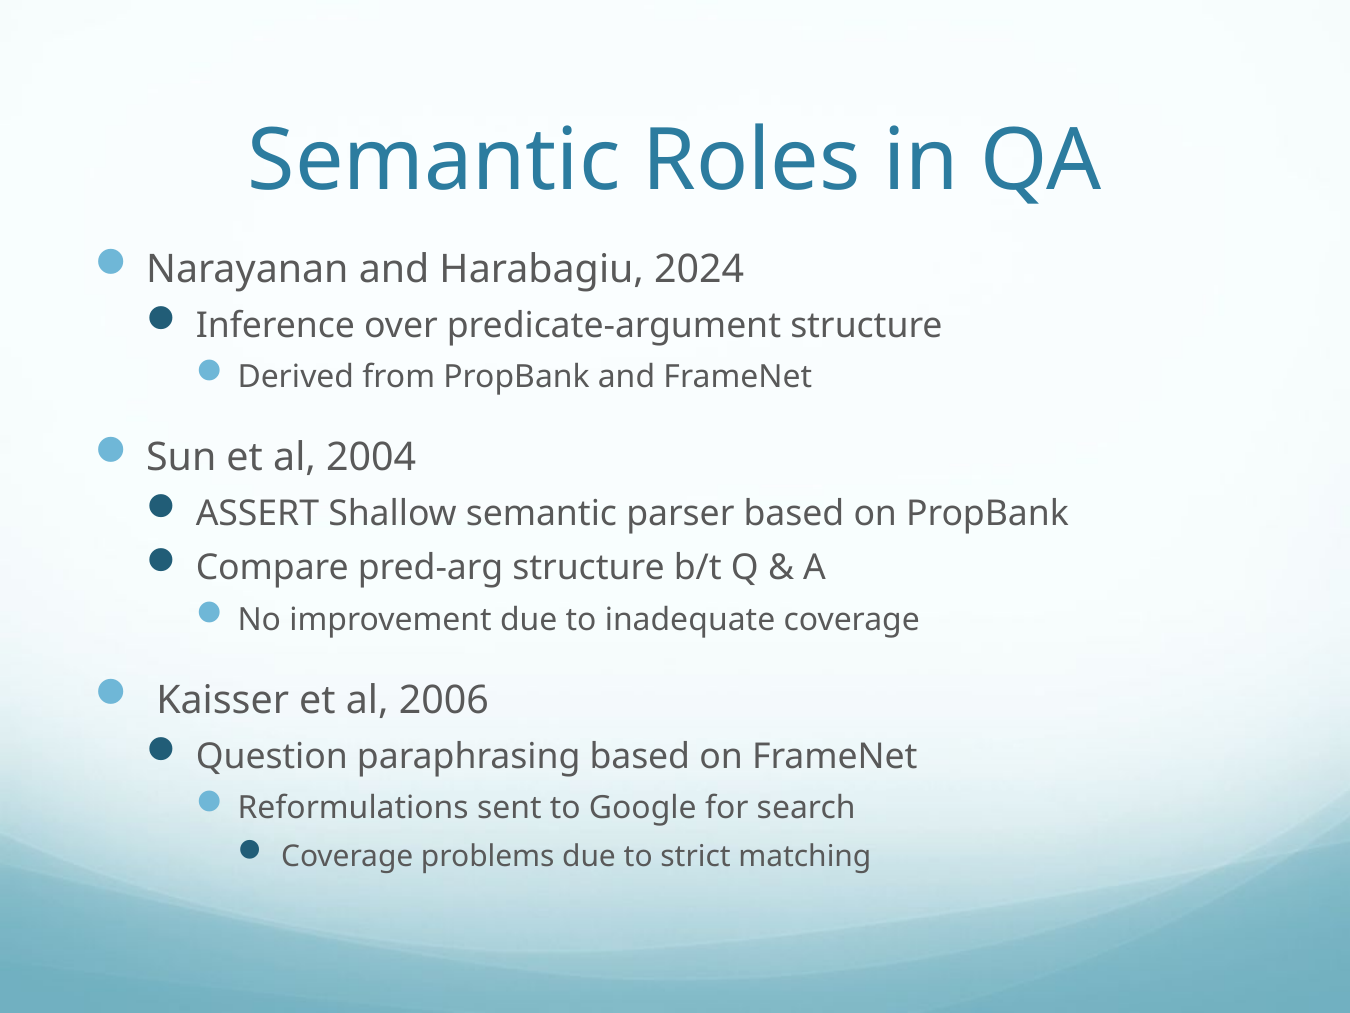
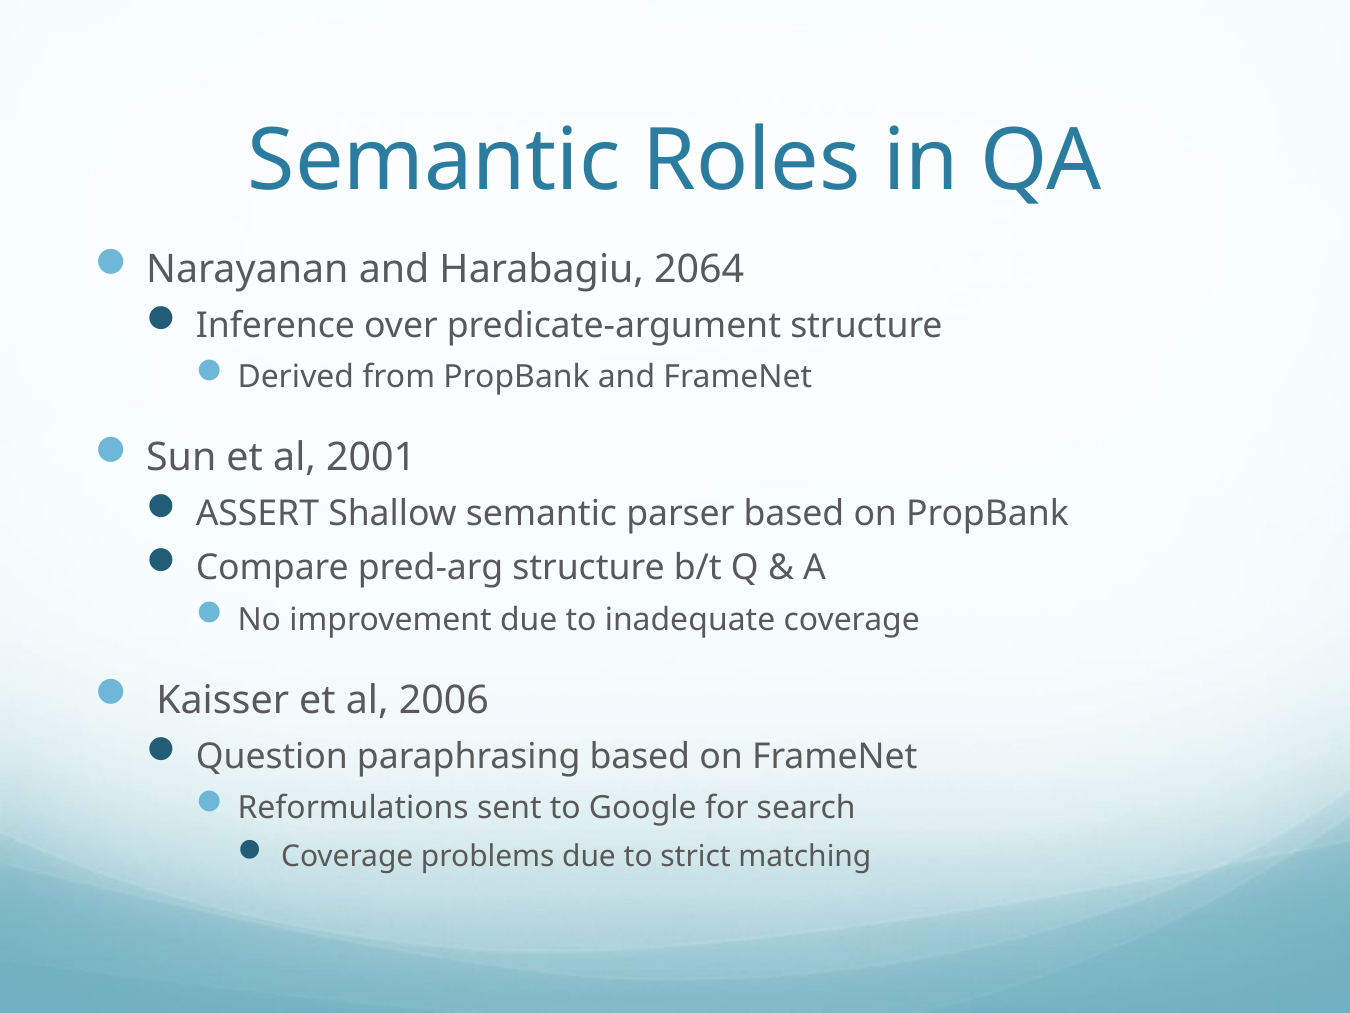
2024: 2024 -> 2064 (699, 269)
2004: 2004 -> 2001 (371, 458)
